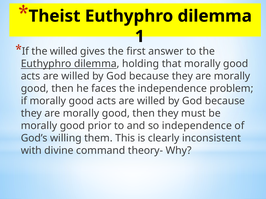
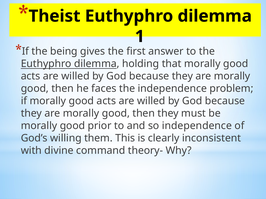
the willed: willed -> being (64, 51)
